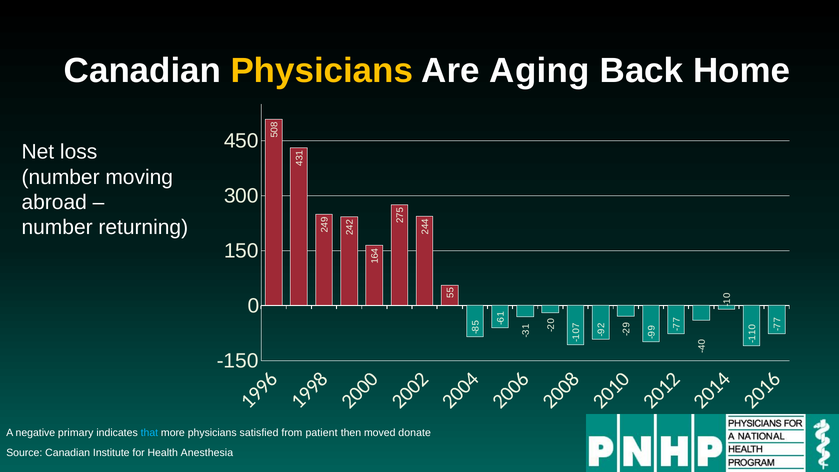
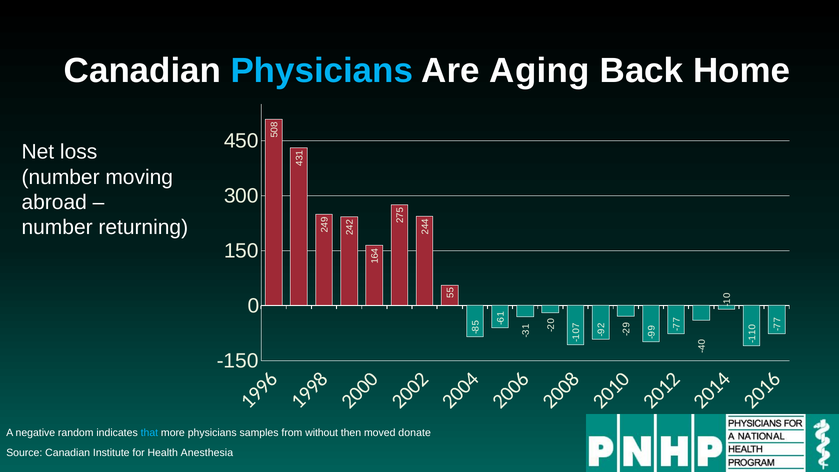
Physicians colour: yellow -> light blue (322, 70)
primary: primary -> random (76, 433)
satisfied: satisfied -> samples (259, 433)
patient: patient -> without (322, 433)
